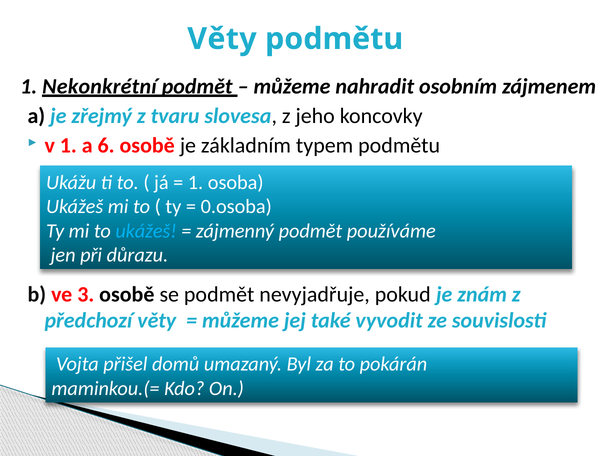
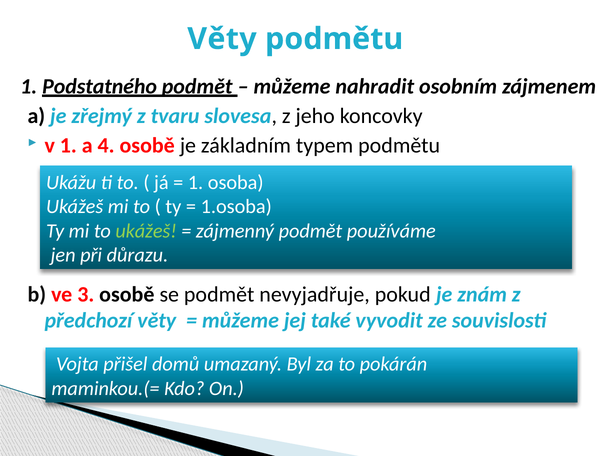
Nekonkrétní: Nekonkrétní -> Podstatného (100, 86)
6: 6 -> 4 (106, 146)
0.osoba: 0.osoba -> 1.osoba (236, 207)
ukážeš colour: light blue -> light green (146, 231)
